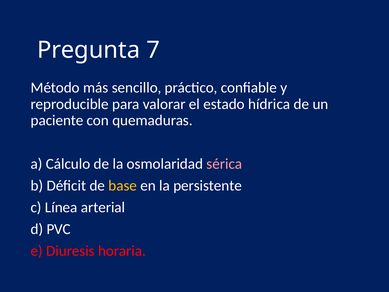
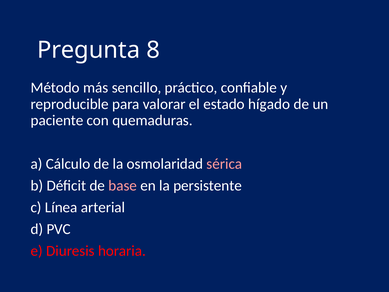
7: 7 -> 8 (153, 50)
hídrica: hídrica -> hígado (269, 104)
base colour: yellow -> pink (123, 185)
